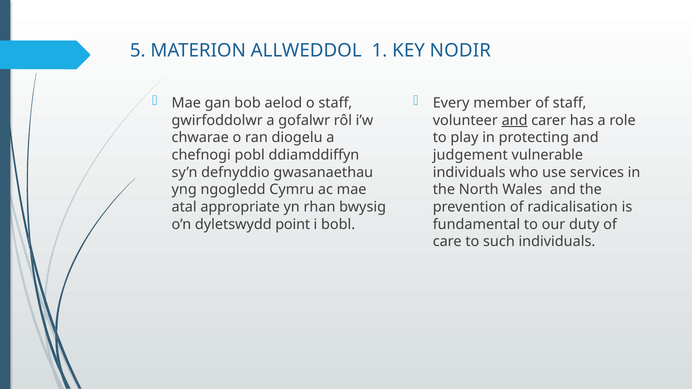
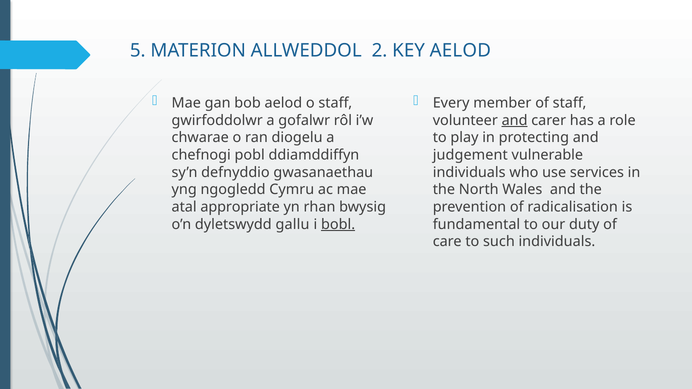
1: 1 -> 2 (380, 51)
KEY NODIR: NODIR -> AELOD (460, 51)
point: point -> gallu (293, 224)
bobl underline: none -> present (338, 224)
